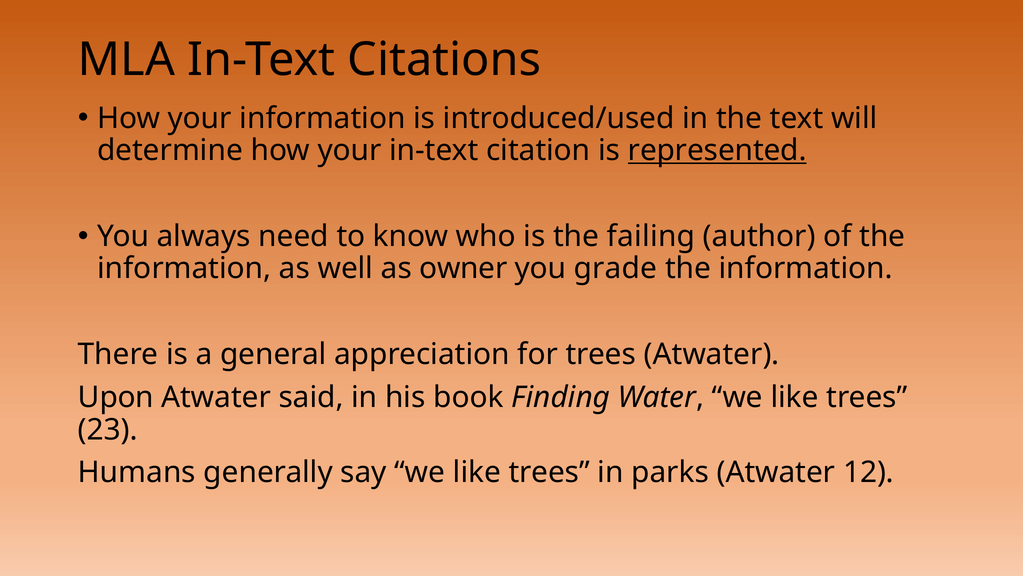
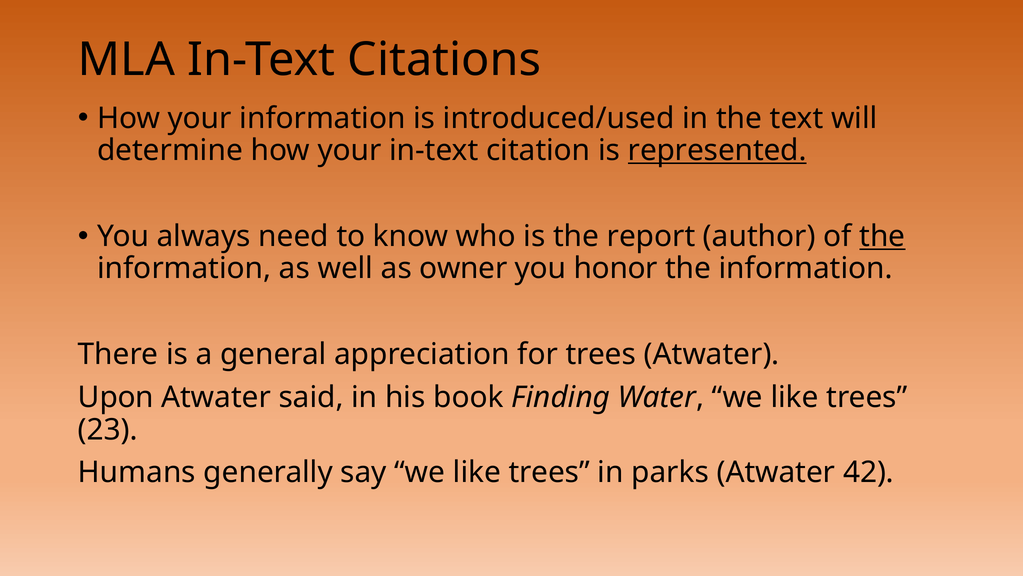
failing: failing -> report (651, 236)
the underline: none -> present (882, 236)
grade: grade -> honor (616, 268)
12: 12 -> 42 (868, 472)
